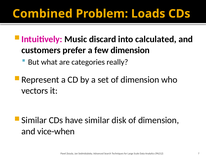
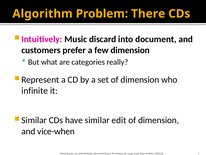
Combined: Combined -> Algorithm (42, 14)
Loads: Loads -> There (148, 14)
calculated: calculated -> document (156, 39)
vectors: vectors -> infinite (35, 91)
disk: disk -> edit (119, 120)
